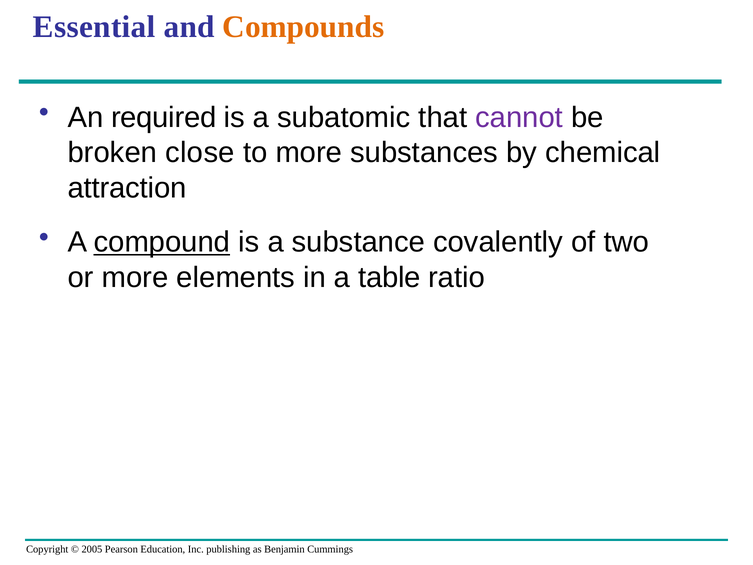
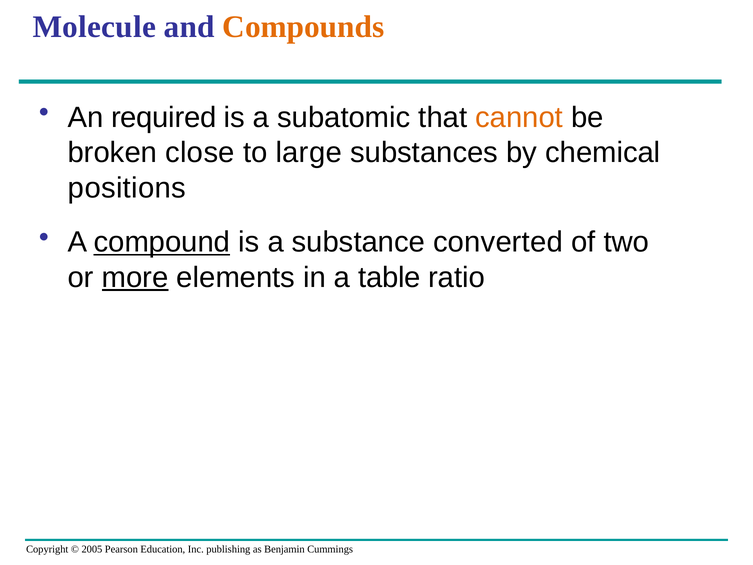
Essential: Essential -> Molecule (94, 27)
cannot colour: purple -> orange (519, 118)
to more: more -> large (309, 153)
attraction: attraction -> positions (127, 188)
covalently: covalently -> converted (498, 242)
more underline: none -> present (135, 277)
